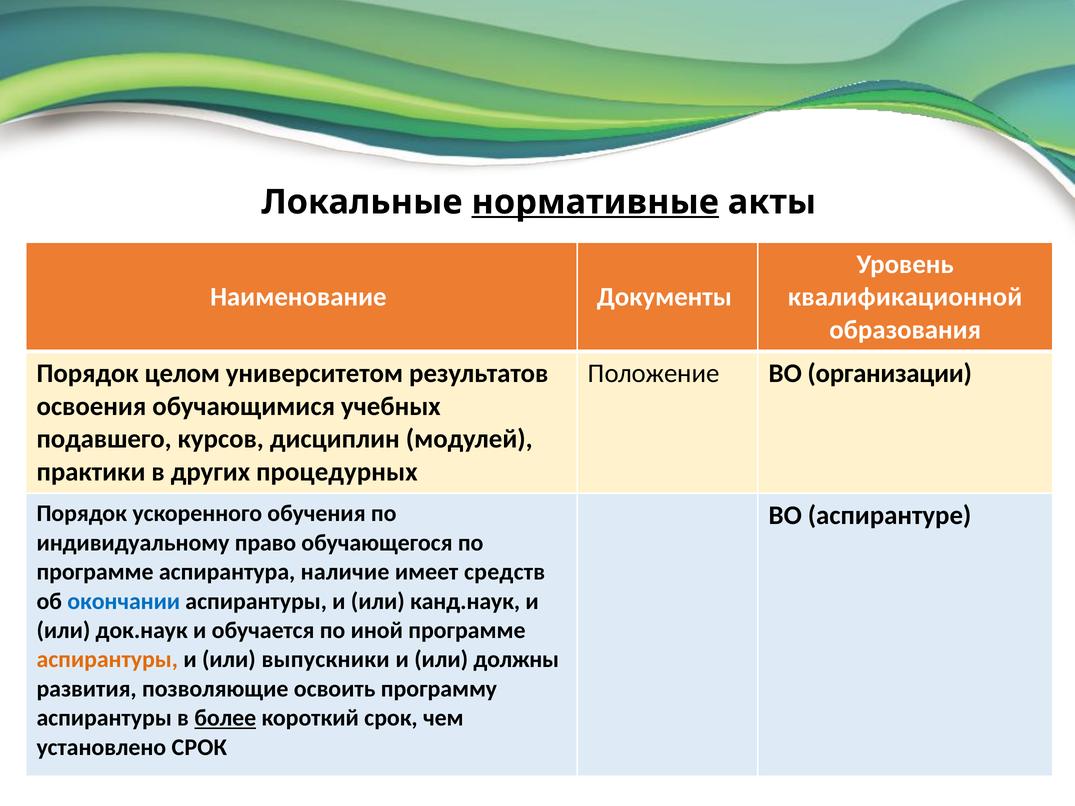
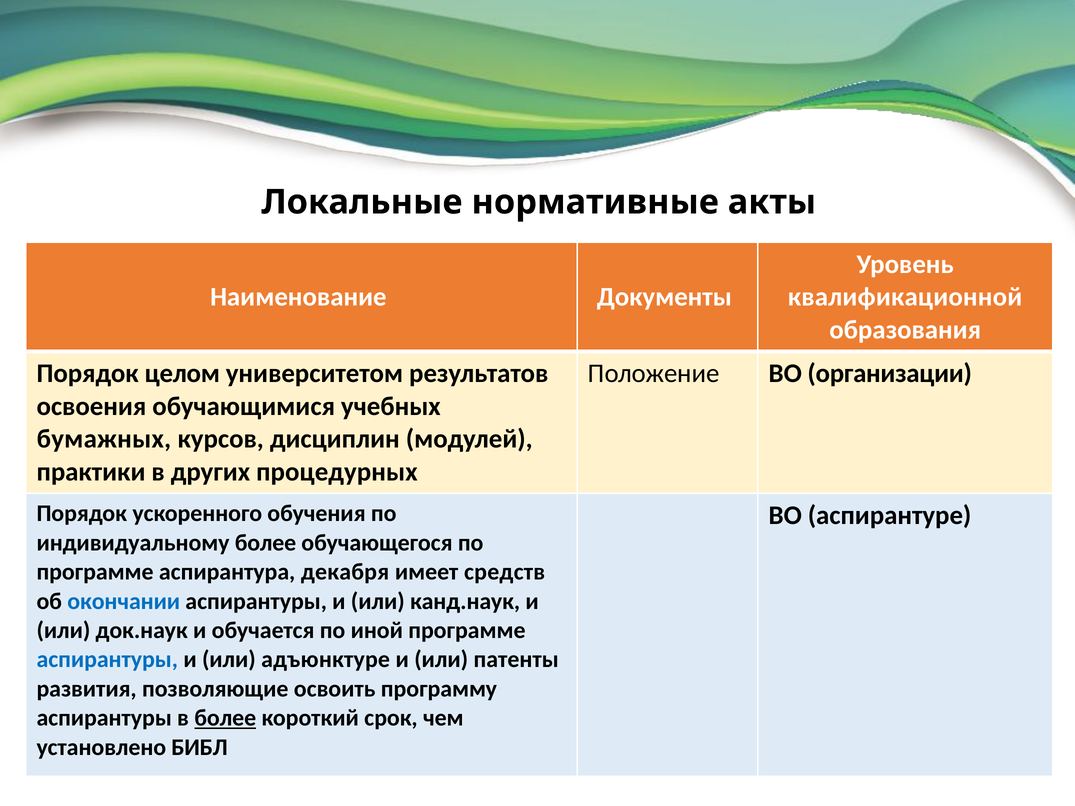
нормативные underline: present -> none (595, 202)
подавшего: подавшего -> бумажных (104, 439)
индивидуальному право: право -> более (265, 543)
наличие: наличие -> декабря (345, 572)
аспирантуры colour: orange -> blue (107, 660)
выпускники: выпускники -> адъюнктуре (326, 660)
должны: должны -> патенты (516, 660)
установлено СРОК: СРОК -> БИБЛ (199, 747)
